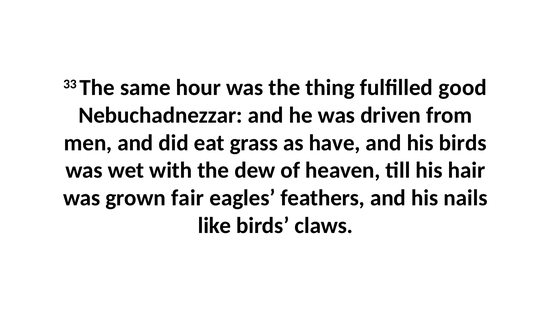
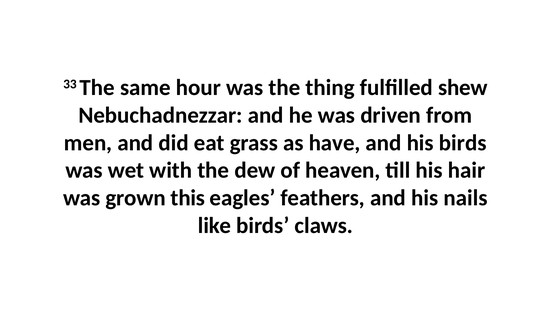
good: good -> shew (463, 88)
fair: fair -> this (188, 198)
